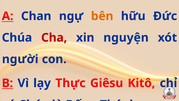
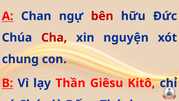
bên colour: orange -> red (102, 16)
người: người -> chung (20, 59)
Thực: Thực -> Thần (70, 83)
